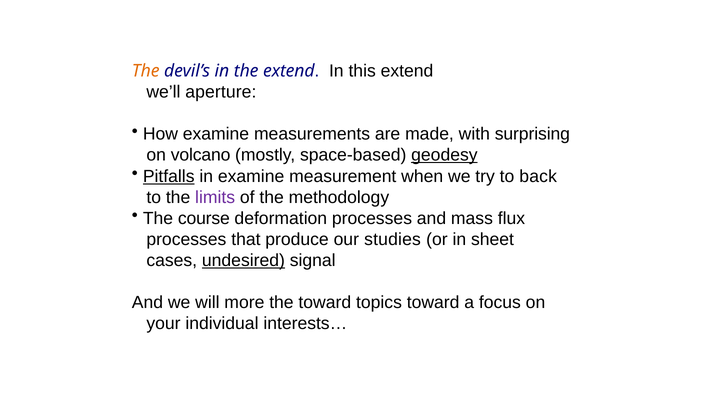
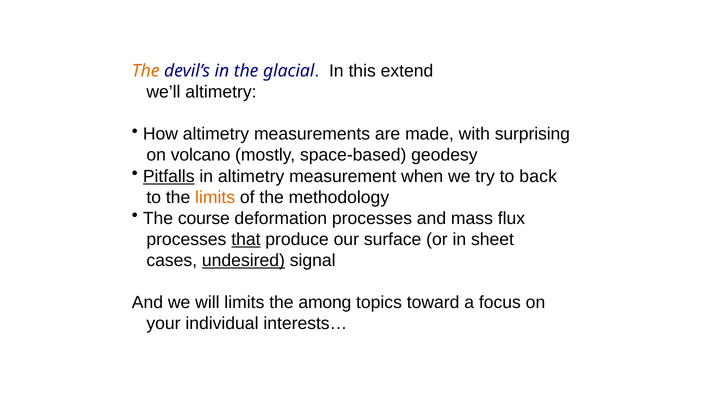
the extend: extend -> glacial (289, 71)
we’ll aperture: aperture -> altimetry (221, 92)
How examine: examine -> altimetry (216, 134)
geodesy underline: present -> none (444, 155)
in examine: examine -> altimetry (251, 176)
limits colour: purple -> orange (215, 197)
that underline: none -> present (246, 239)
studies: studies -> surface (393, 239)
will more: more -> limits (244, 303)
the toward: toward -> among (325, 303)
